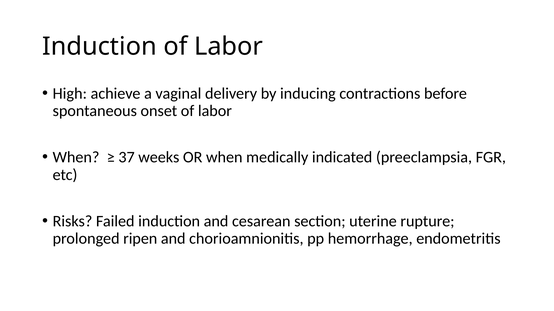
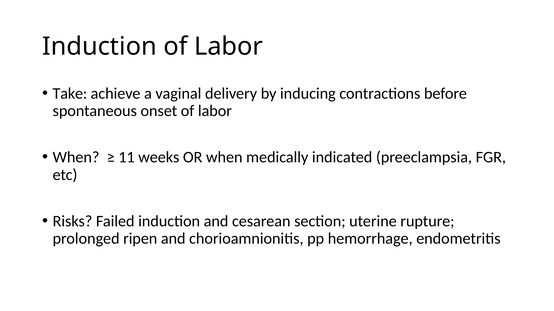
High: High -> Take (70, 94)
37: 37 -> 11 (127, 158)
